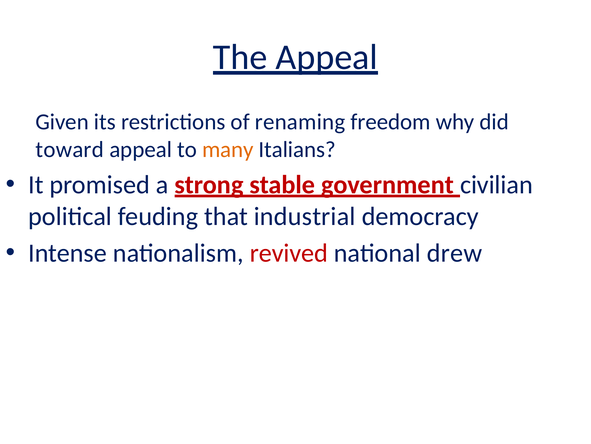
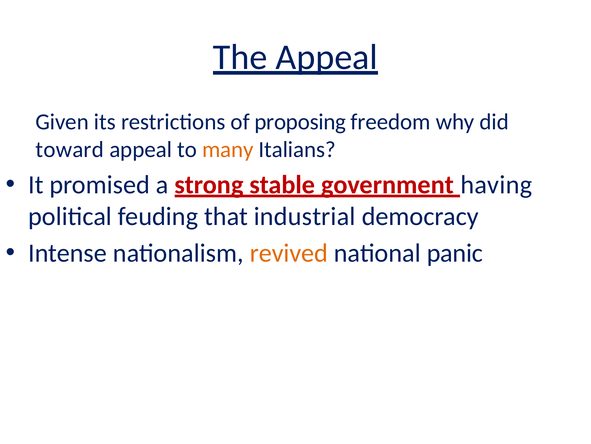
renaming: renaming -> proposing (300, 122)
civilian: civilian -> having (496, 184)
revived colour: red -> orange (289, 253)
drew: drew -> panic (455, 253)
